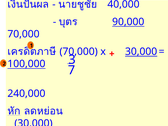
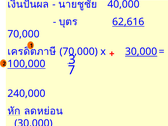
90,000: 90,000 -> 62,616 (128, 22)
